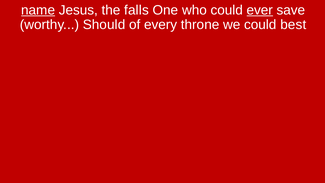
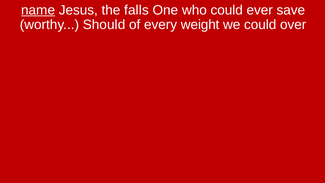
ever underline: present -> none (260, 10)
throne: throne -> weight (200, 25)
best: best -> over (293, 25)
